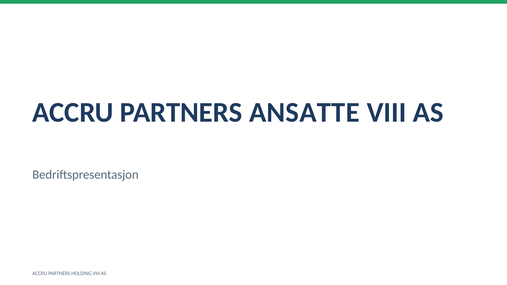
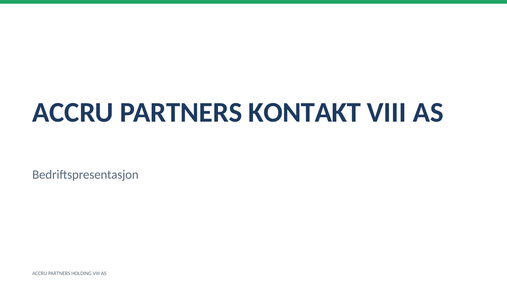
ANSATTE: ANSATTE -> KONTAKT (305, 112)
